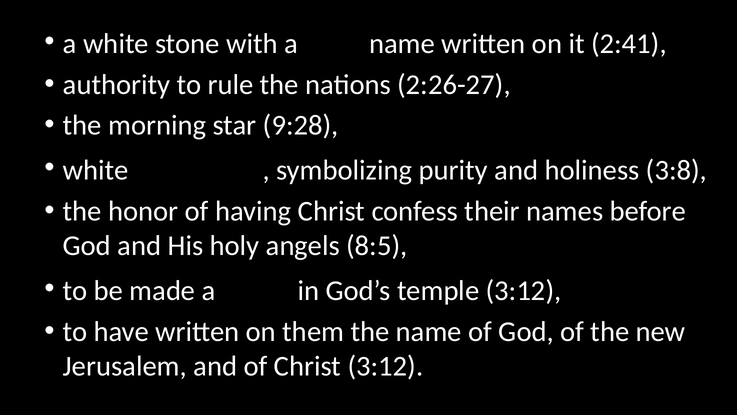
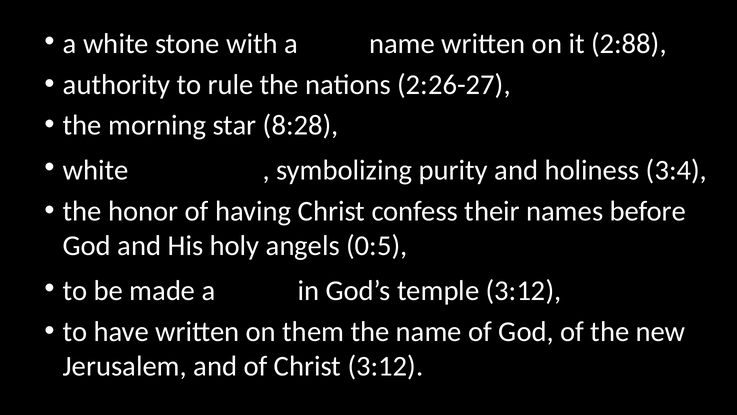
2:41: 2:41 -> 2:88 (629, 44)
9:28: 9:28 -> 8:28 (301, 125)
3:8: 3:8 -> 3:4 (676, 170)
8:5: 8:5 -> 0:5 (377, 245)
